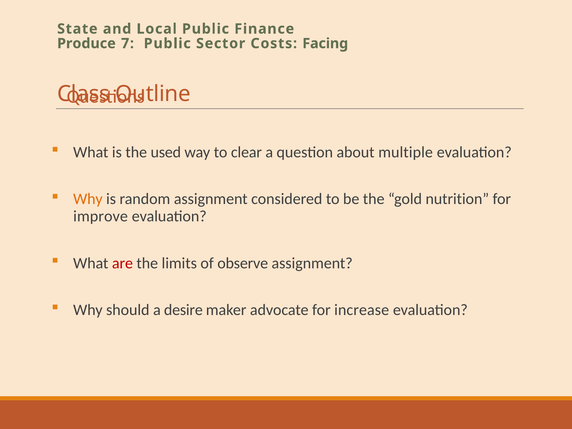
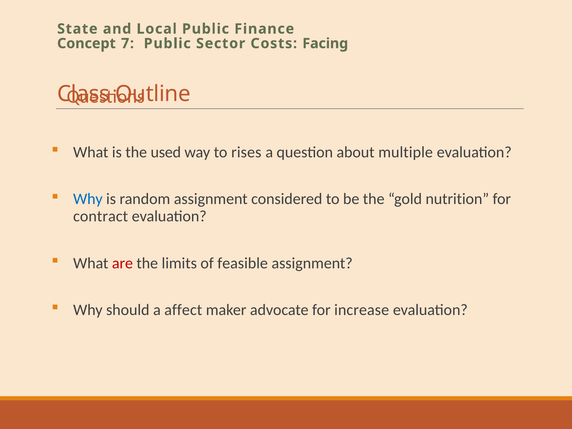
Produce: Produce -> Concept (86, 43)
clear: clear -> rises (246, 152)
Why colour: orange -> blue (88, 199)
improve: improve -> contract (101, 216)
observe: observe -> feasible (243, 263)
desire: desire -> affect (183, 310)
